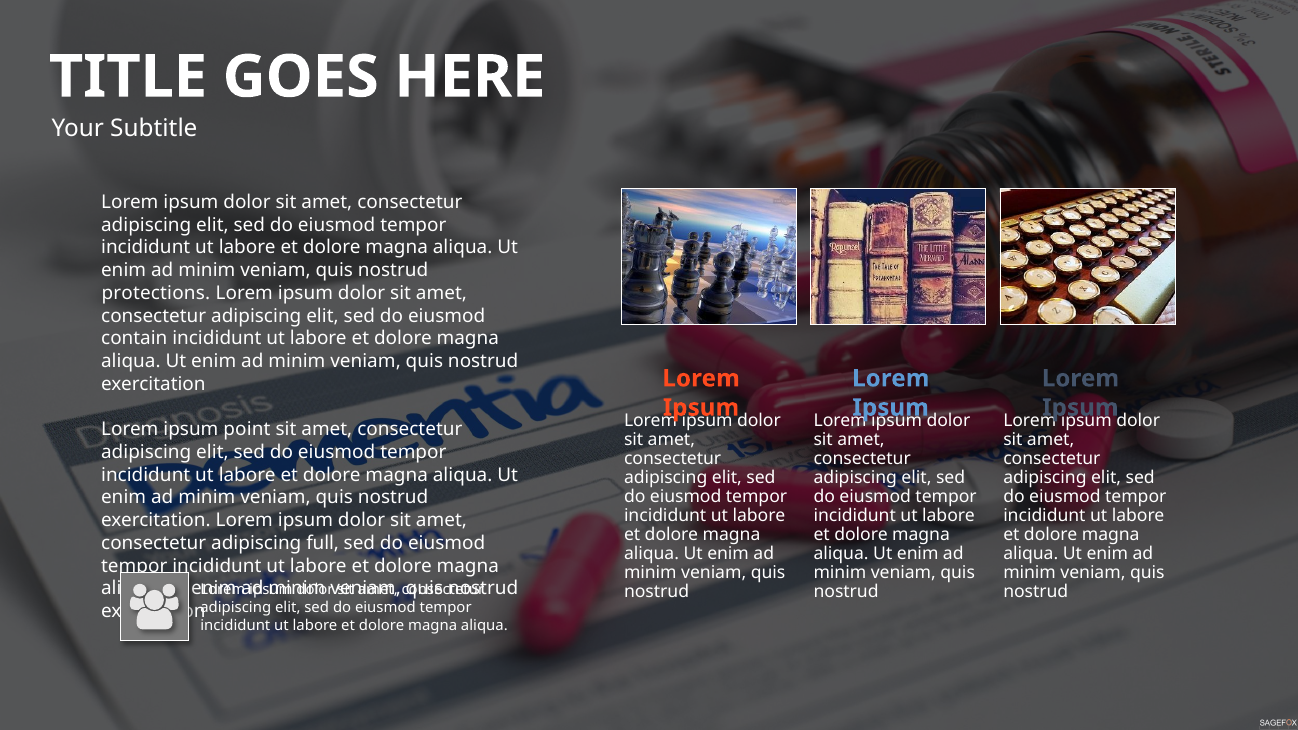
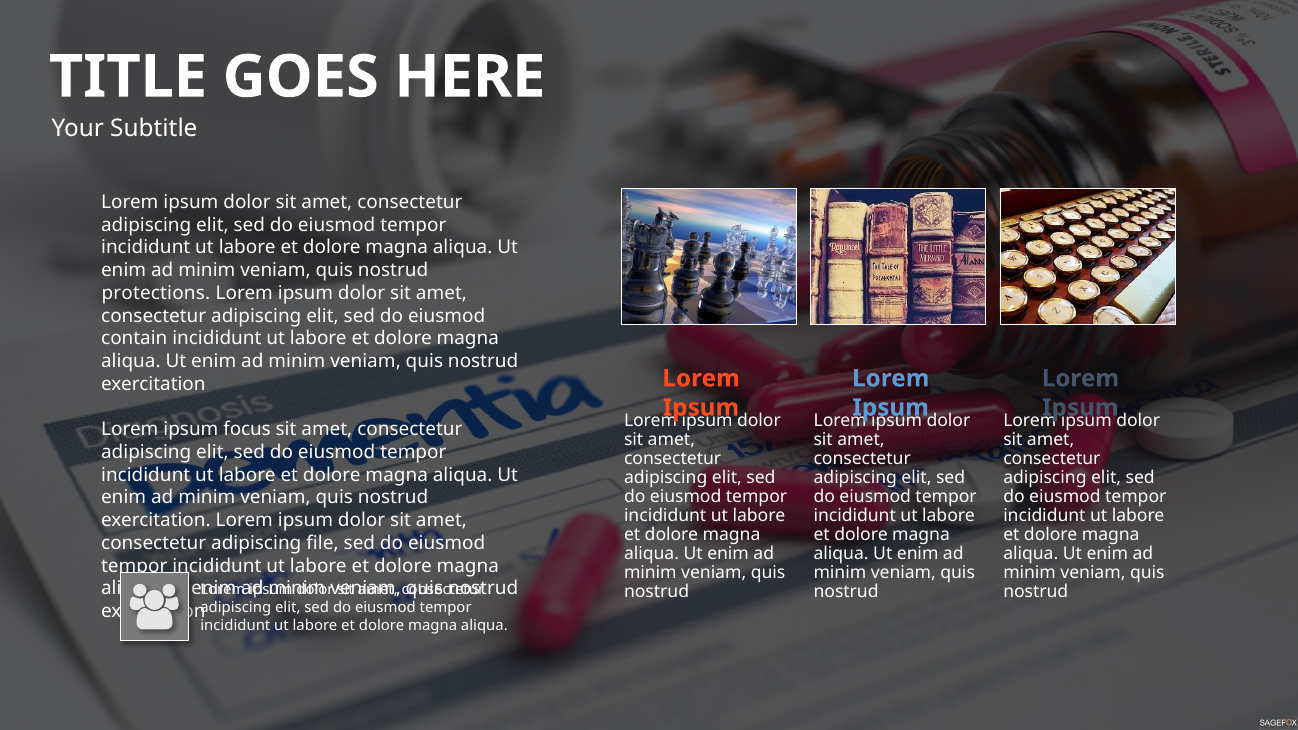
point: point -> focus (247, 429)
full: full -> file (322, 543)
